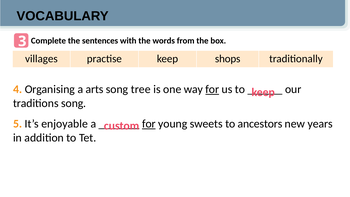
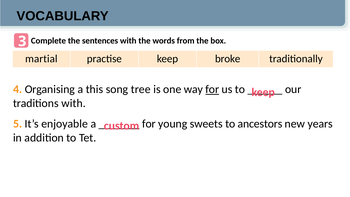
villages: villages -> martial (41, 59)
shops: shops -> broke (228, 59)
arts: arts -> this (94, 89)
traditions song: song -> with (74, 103)
for underline: present -> none (149, 124)
